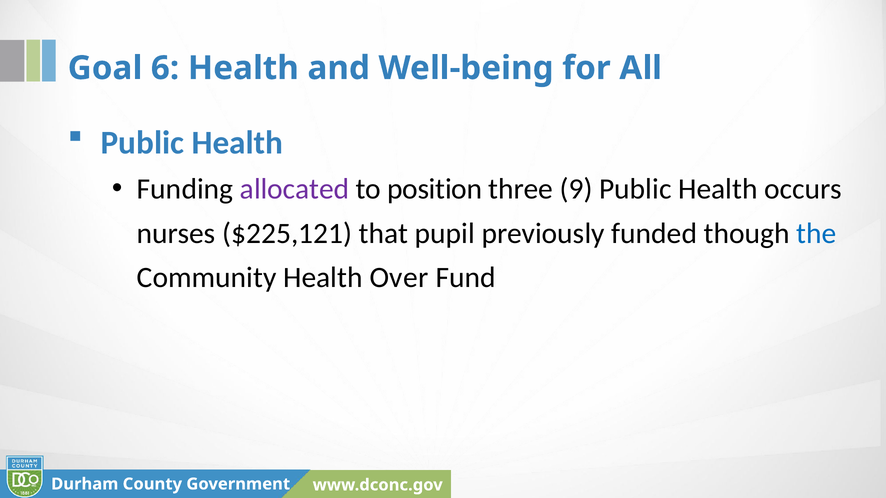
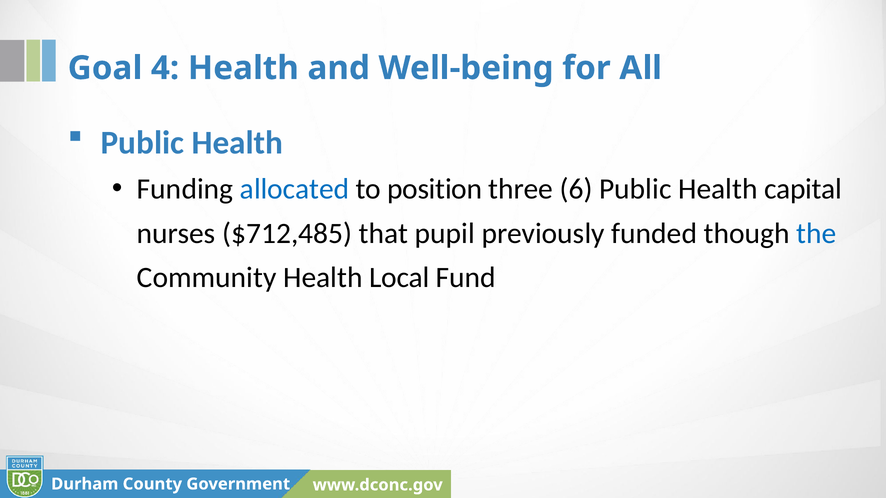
6: 6 -> 4 (165, 68)
allocated colour: purple -> blue (295, 189)
9: 9 -> 6 (576, 189)
occurs: occurs -> capital (803, 189)
$225,121: $225,121 -> $712,485 (287, 233)
Over: Over -> Local (399, 278)
